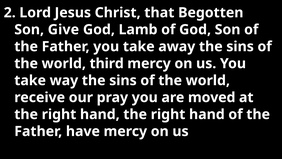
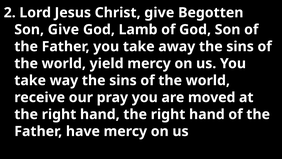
Christ that: that -> give (159, 13)
third: third -> yield (107, 63)
